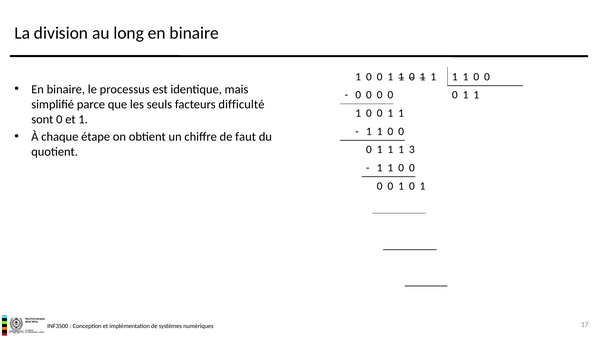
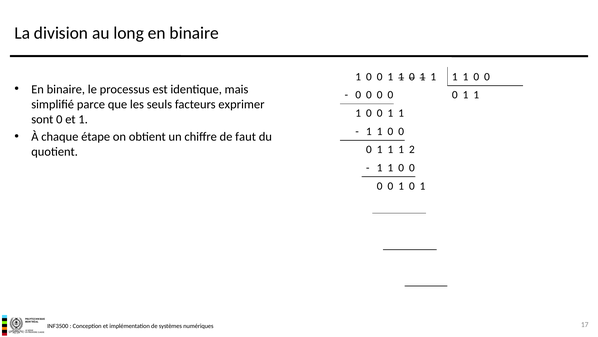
difficulté: difficulté -> exprimer (241, 104)
3: 3 -> 2 (412, 149)
